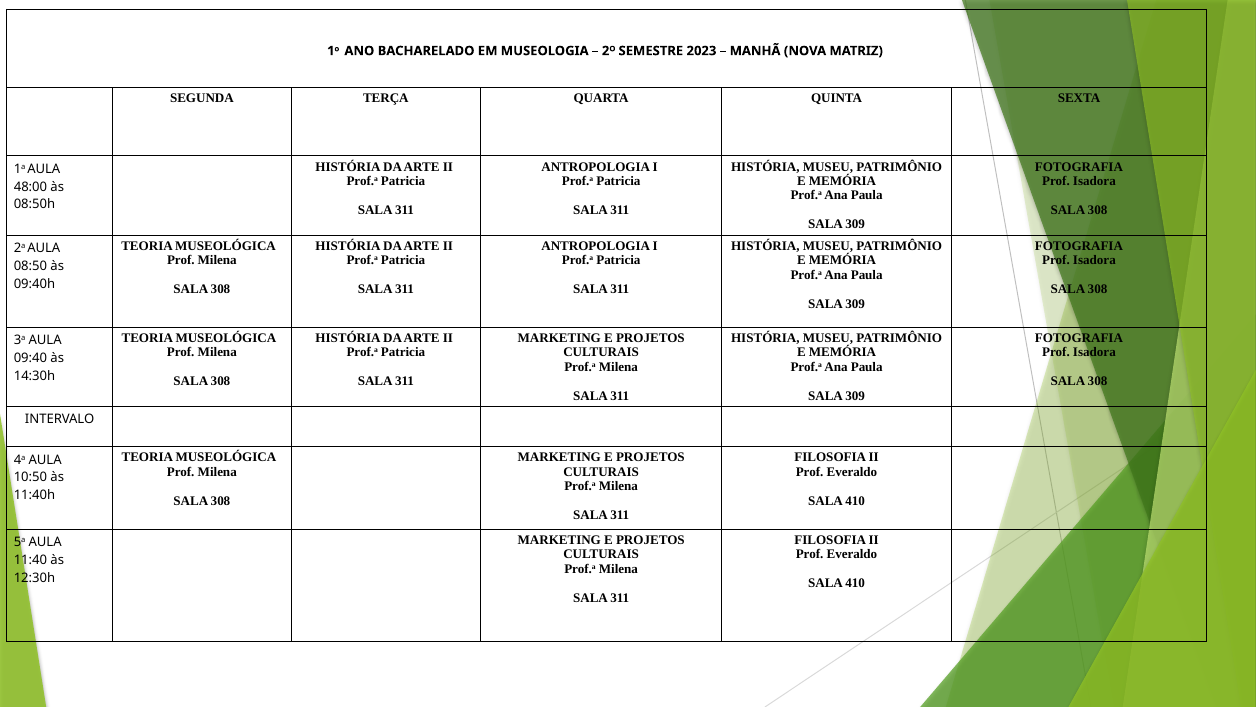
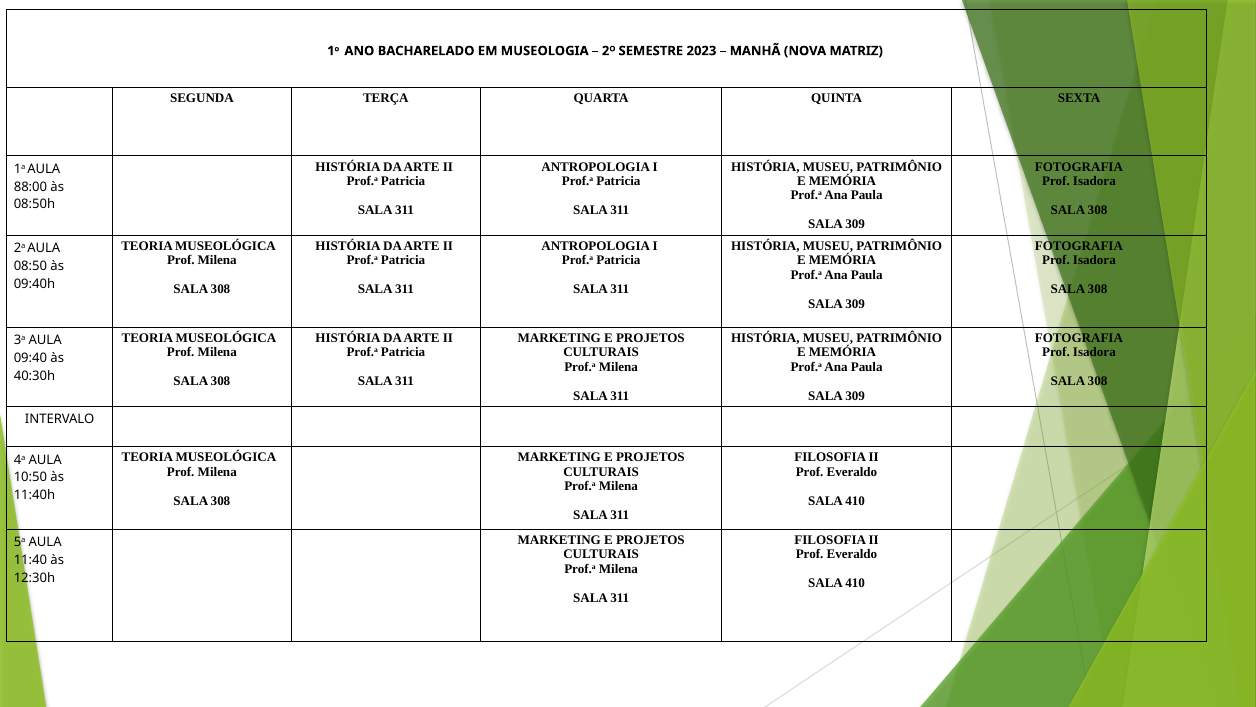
48:00: 48:00 -> 88:00 (30, 187)
14:30h: 14:30h -> 40:30h (35, 376)
